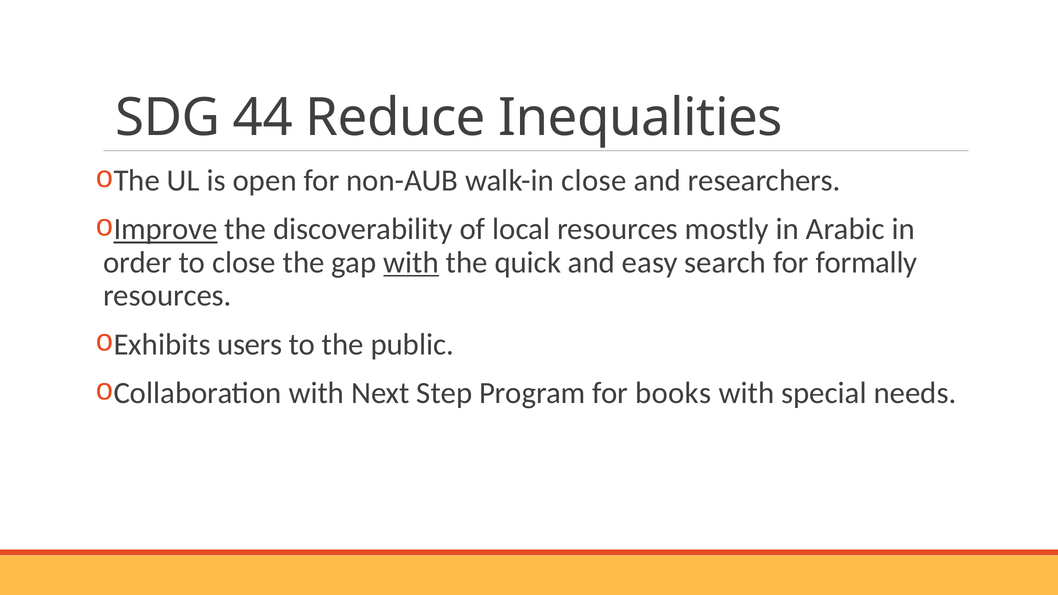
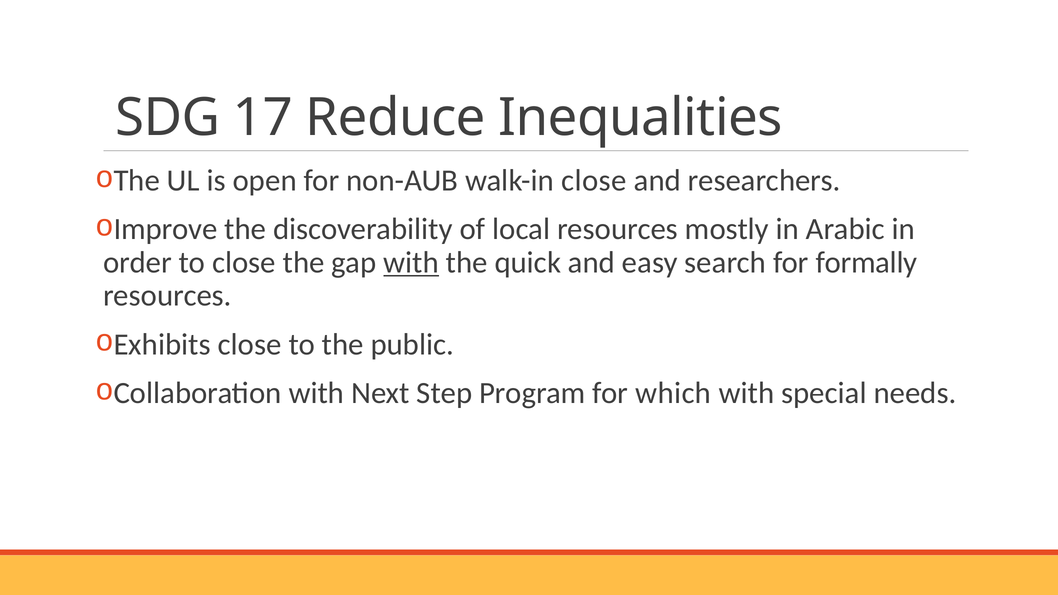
44: 44 -> 17 (263, 118)
Improve underline: present -> none (166, 229)
Exhibits users: users -> close (250, 345)
books: books -> which (673, 393)
